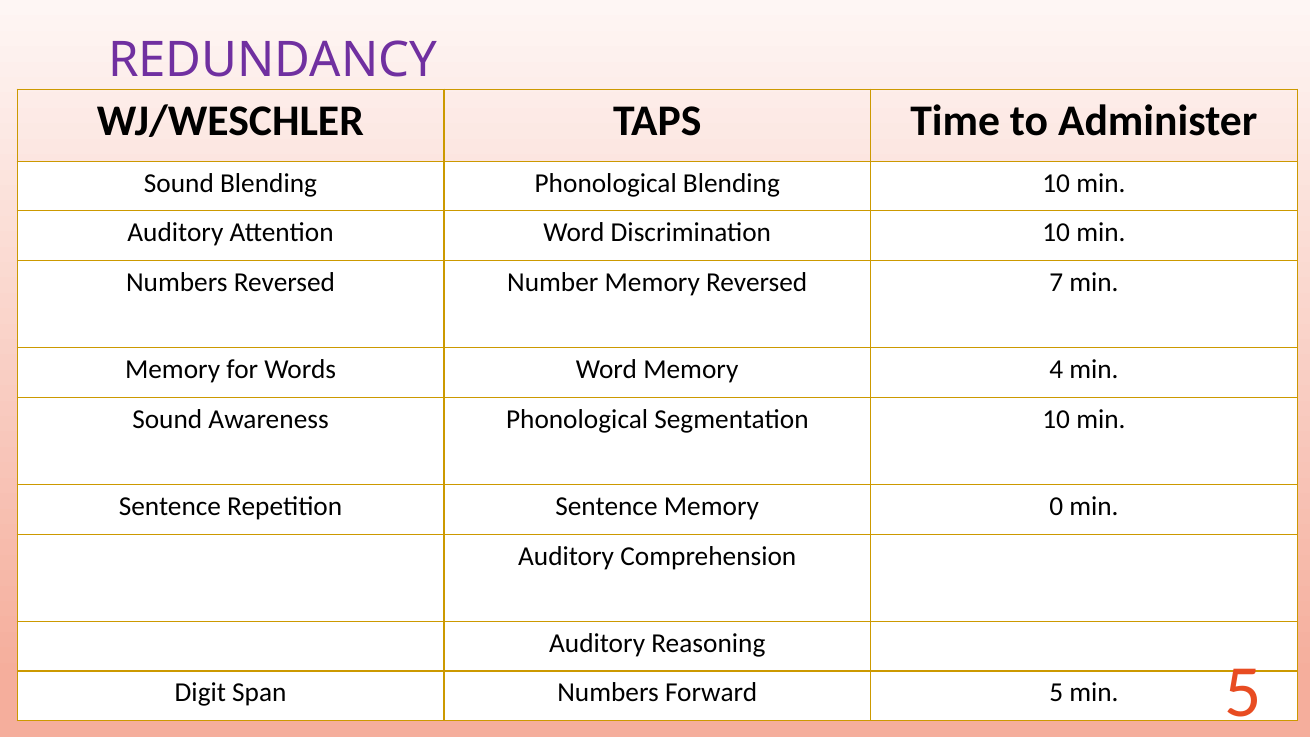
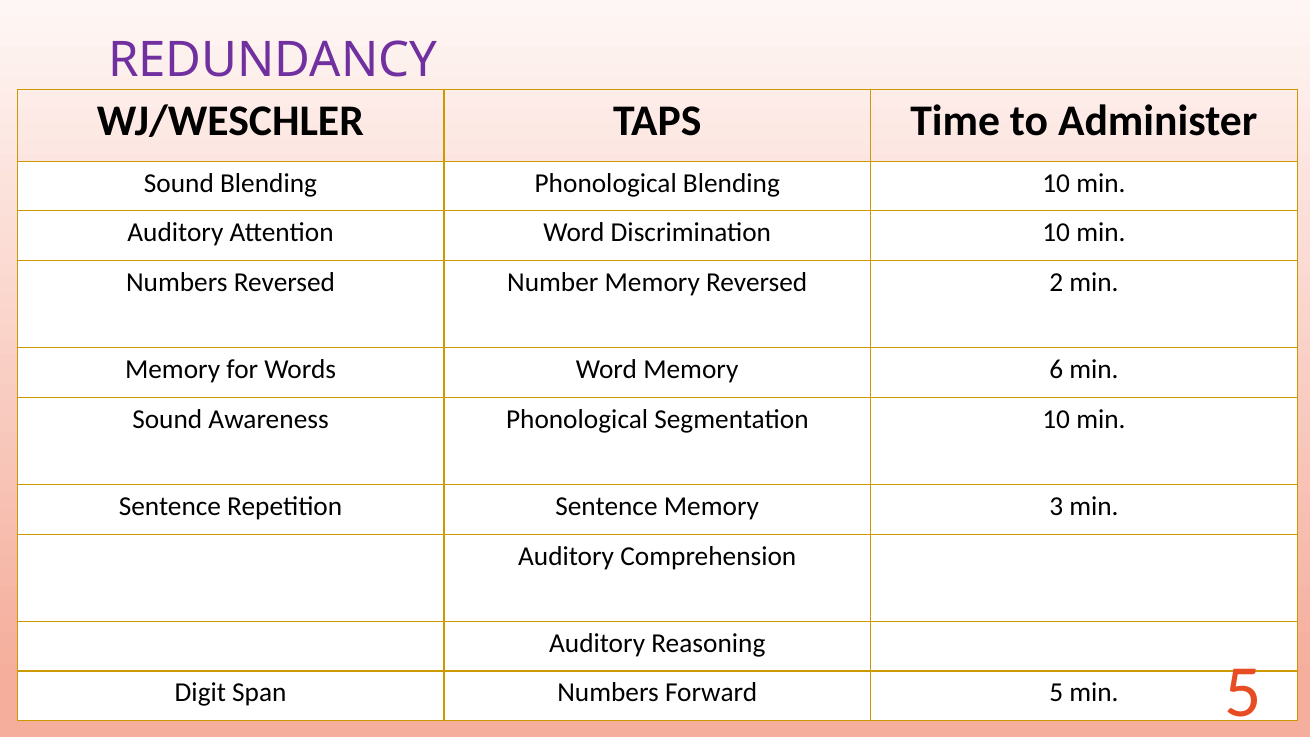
7: 7 -> 2 (1056, 282)
4: 4 -> 6 (1056, 370)
0: 0 -> 3 (1056, 506)
